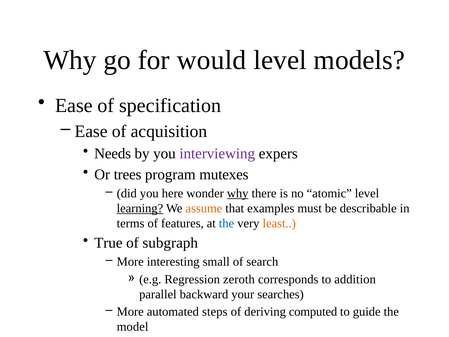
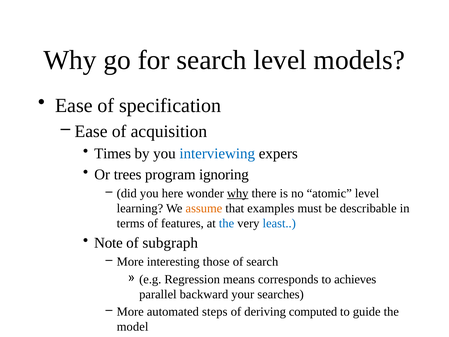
for would: would -> search (212, 60)
Needs: Needs -> Times (113, 153)
interviewing colour: purple -> blue (217, 153)
mutexes: mutexes -> ignoring (224, 174)
learning underline: present -> none (140, 208)
least colour: orange -> blue (279, 223)
True: True -> Note (108, 243)
small: small -> those (216, 262)
zeroth: zeroth -> means (239, 279)
addition: addition -> achieves (355, 279)
